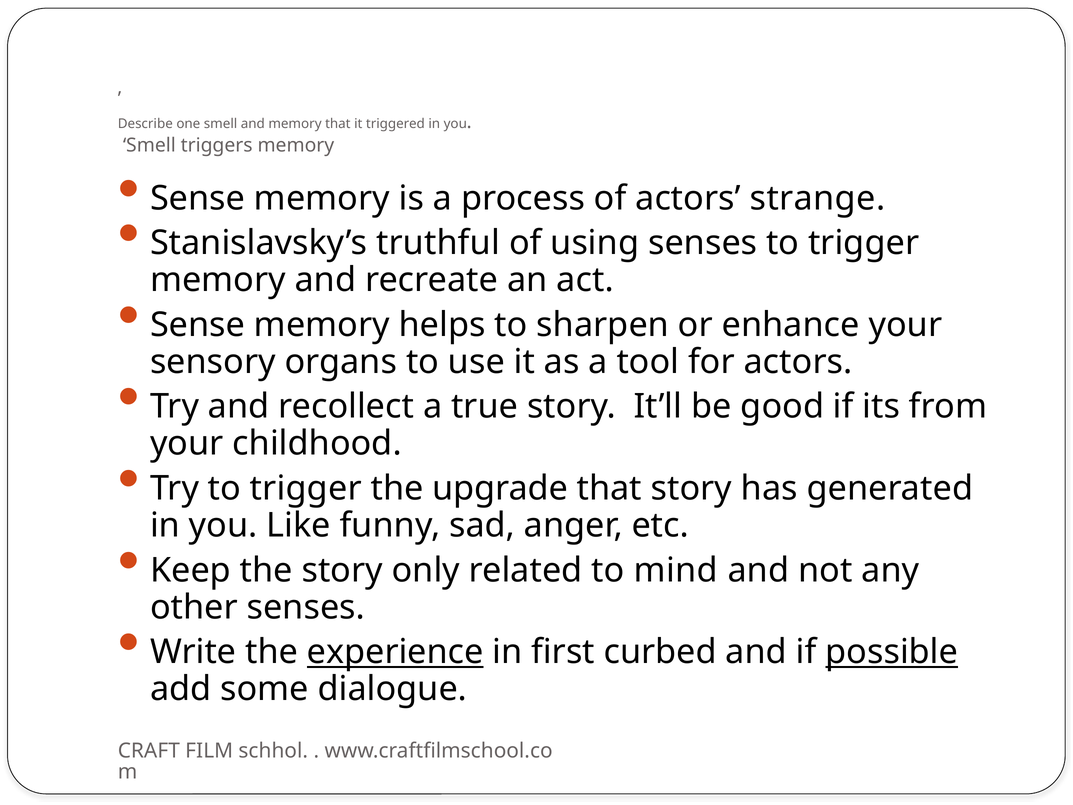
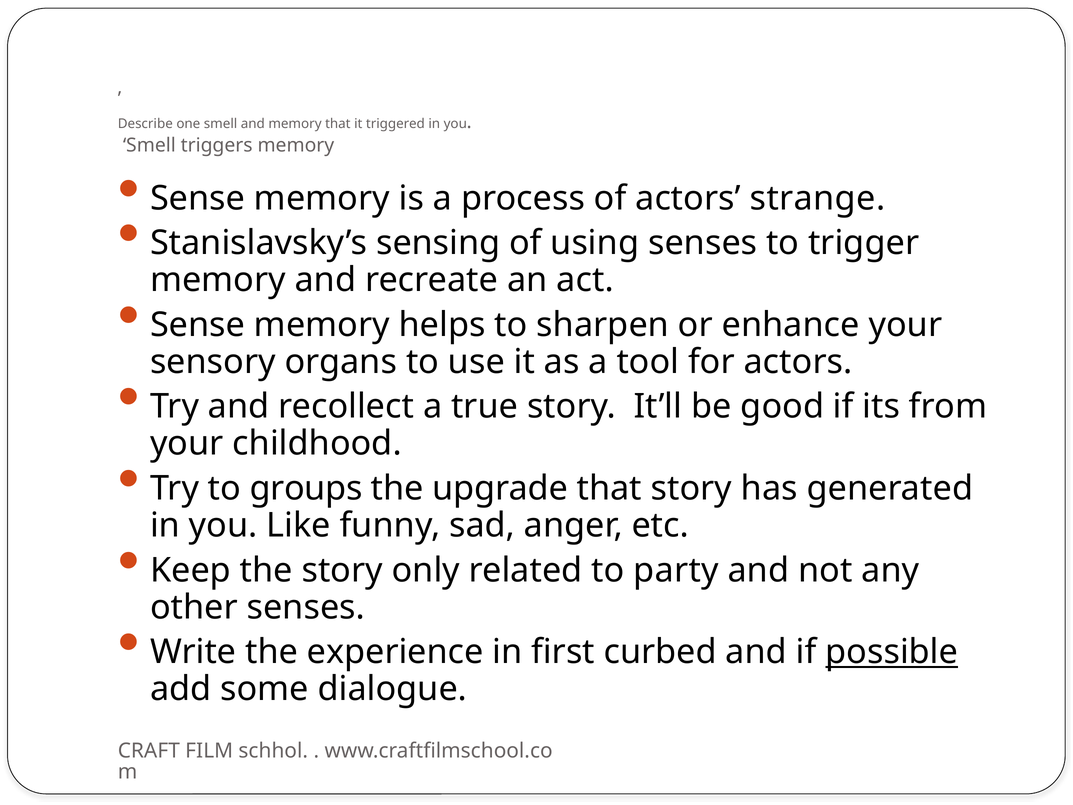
truthful: truthful -> sensing (438, 243)
Try to trigger: trigger -> groups (306, 488)
mind: mind -> party (676, 570)
experience underline: present -> none (395, 652)
